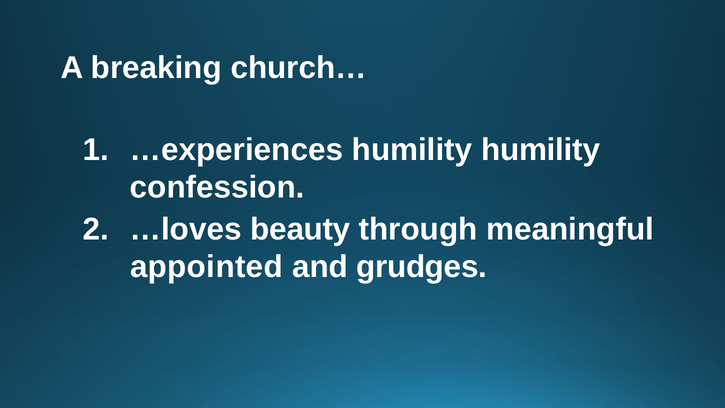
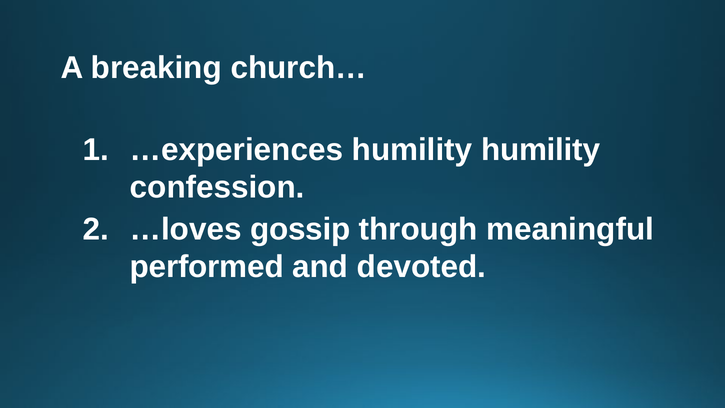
beauty: beauty -> gossip (300, 229)
appointed: appointed -> performed (207, 267)
grudges: grudges -> devoted (421, 267)
